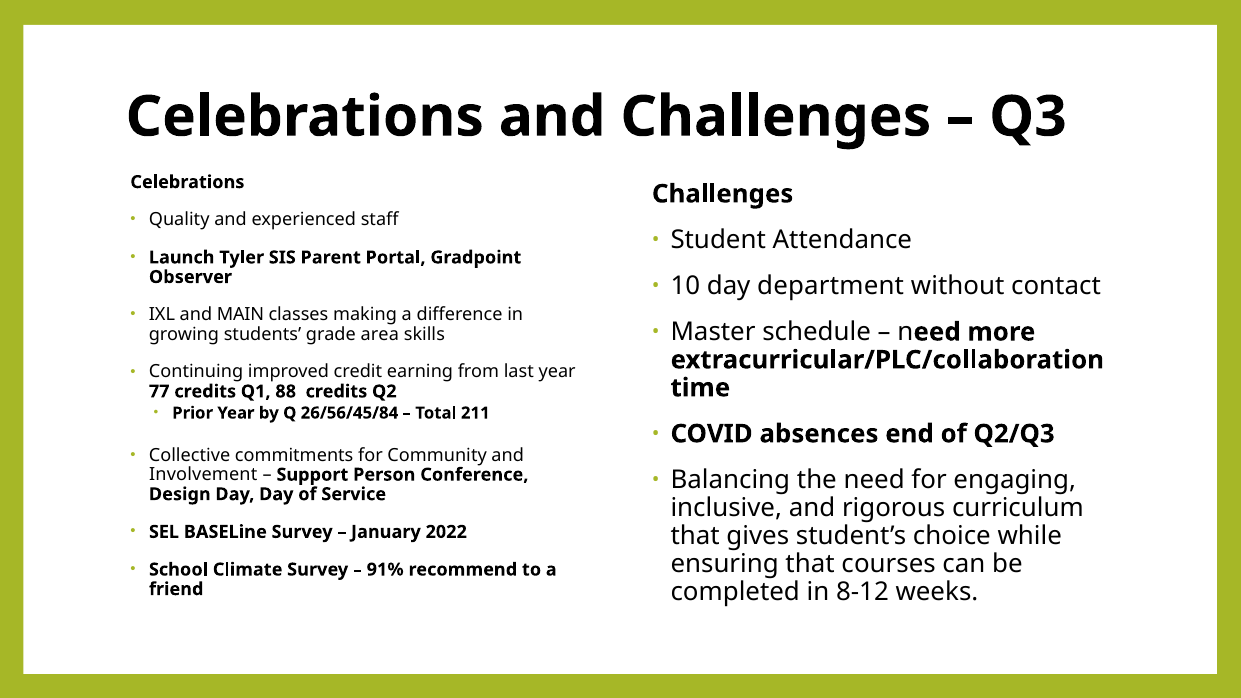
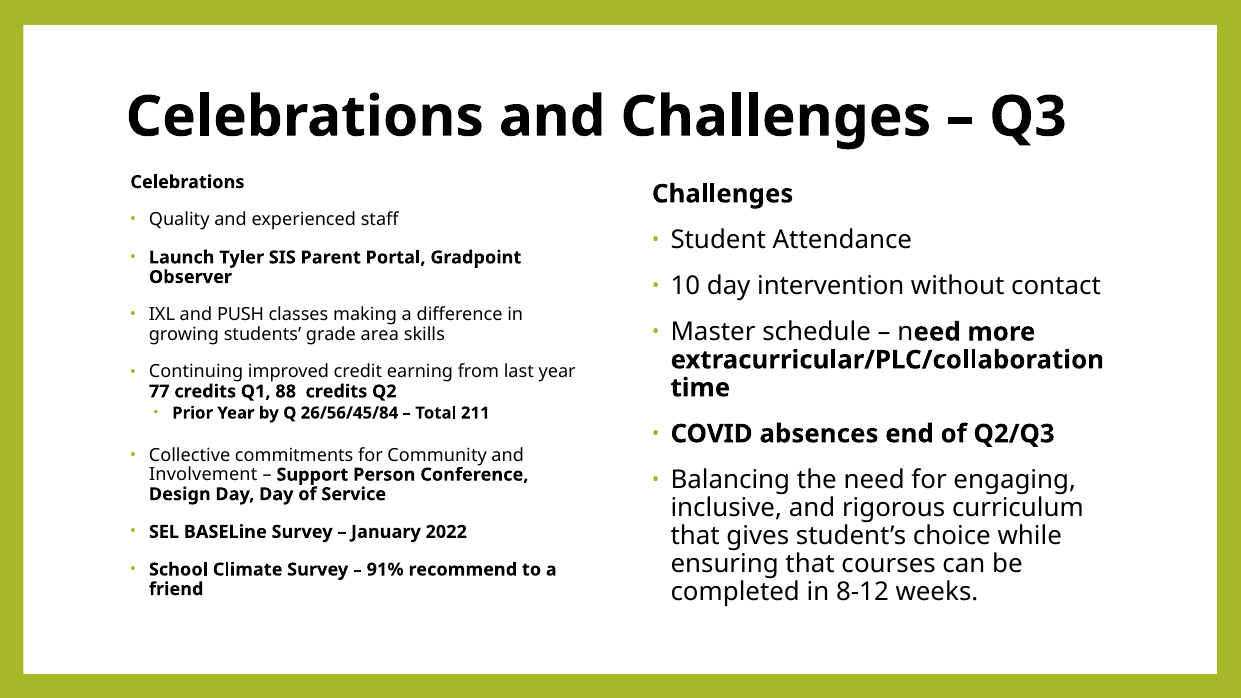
department: department -> intervention (831, 286)
MAIN: MAIN -> PUSH (241, 315)
